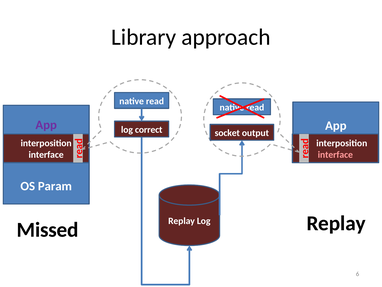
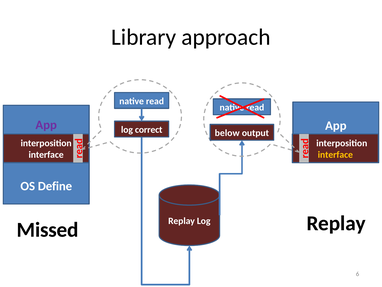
socket: socket -> below (227, 133)
interface colour: pink -> yellow (335, 154)
Param: Param -> Define (55, 186)
